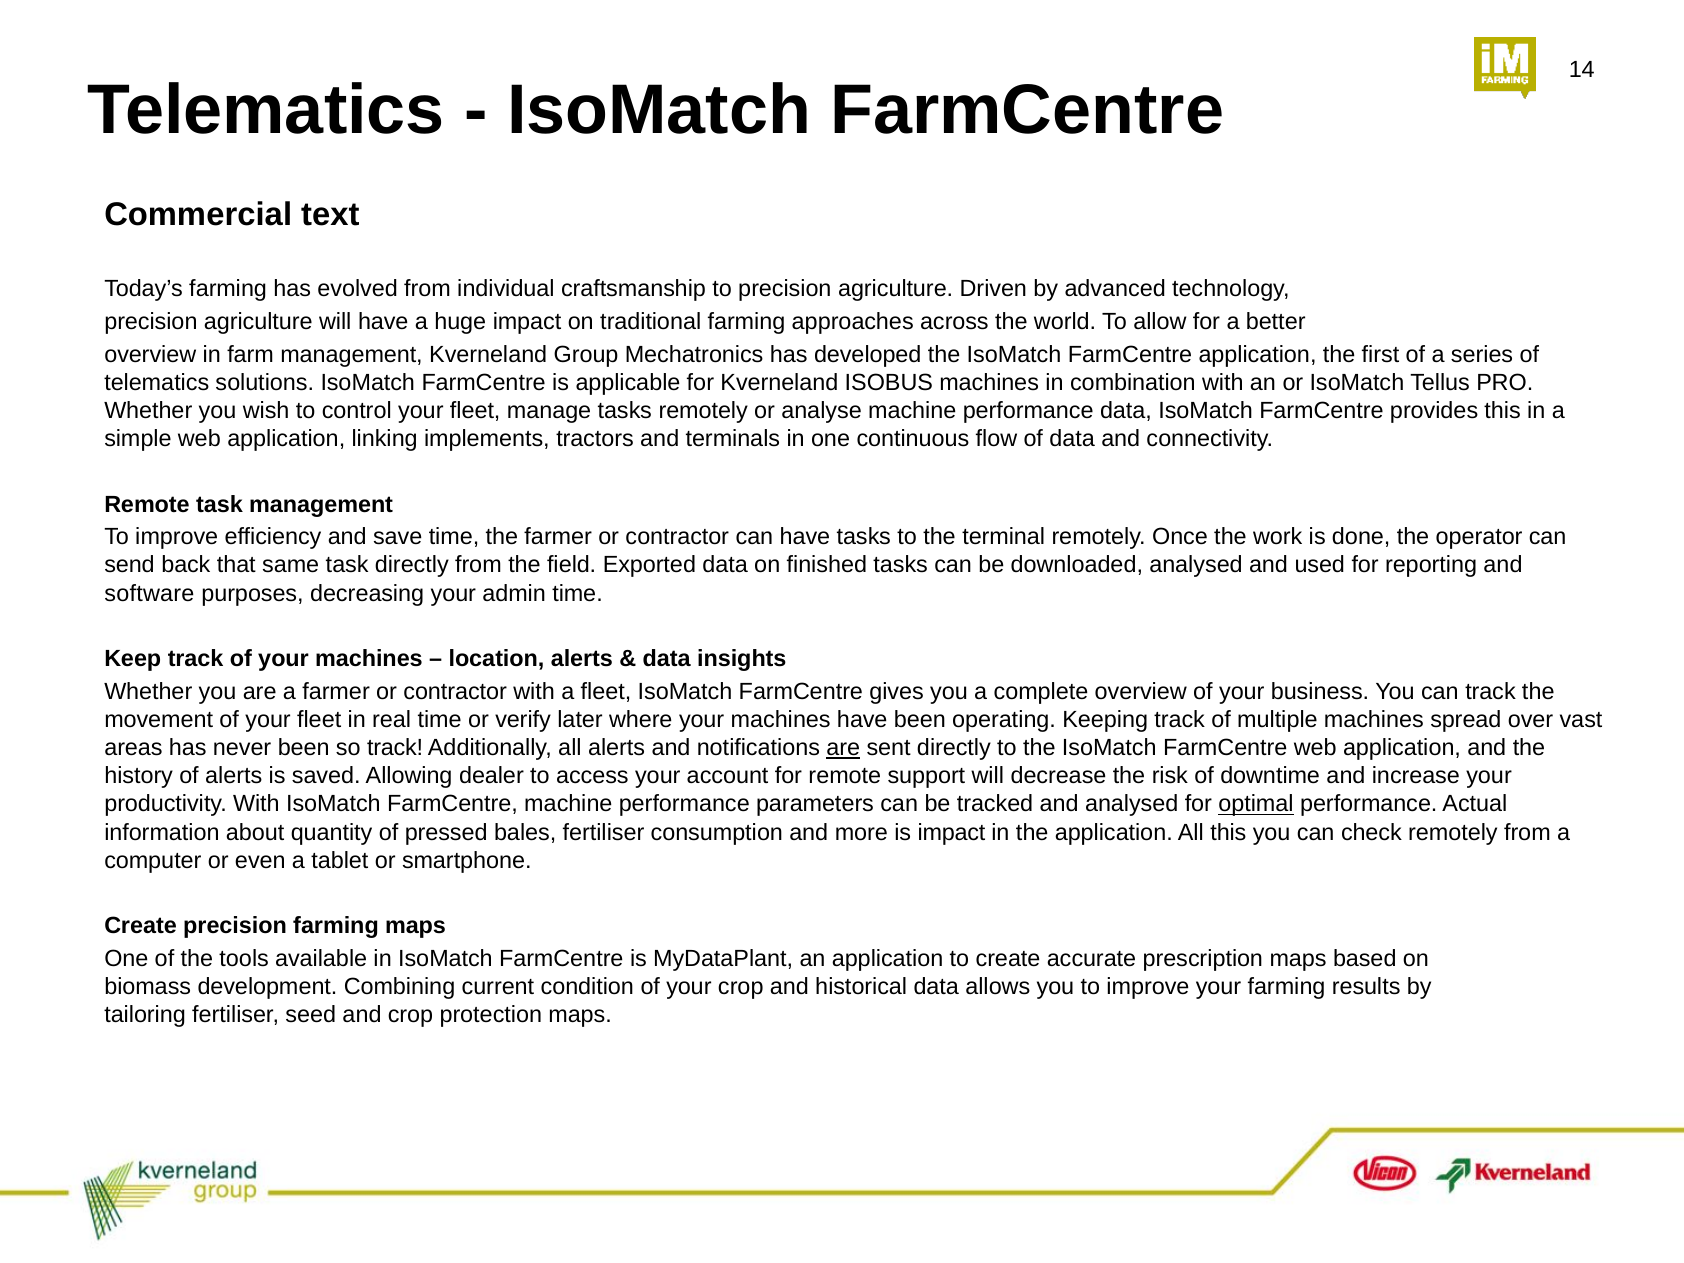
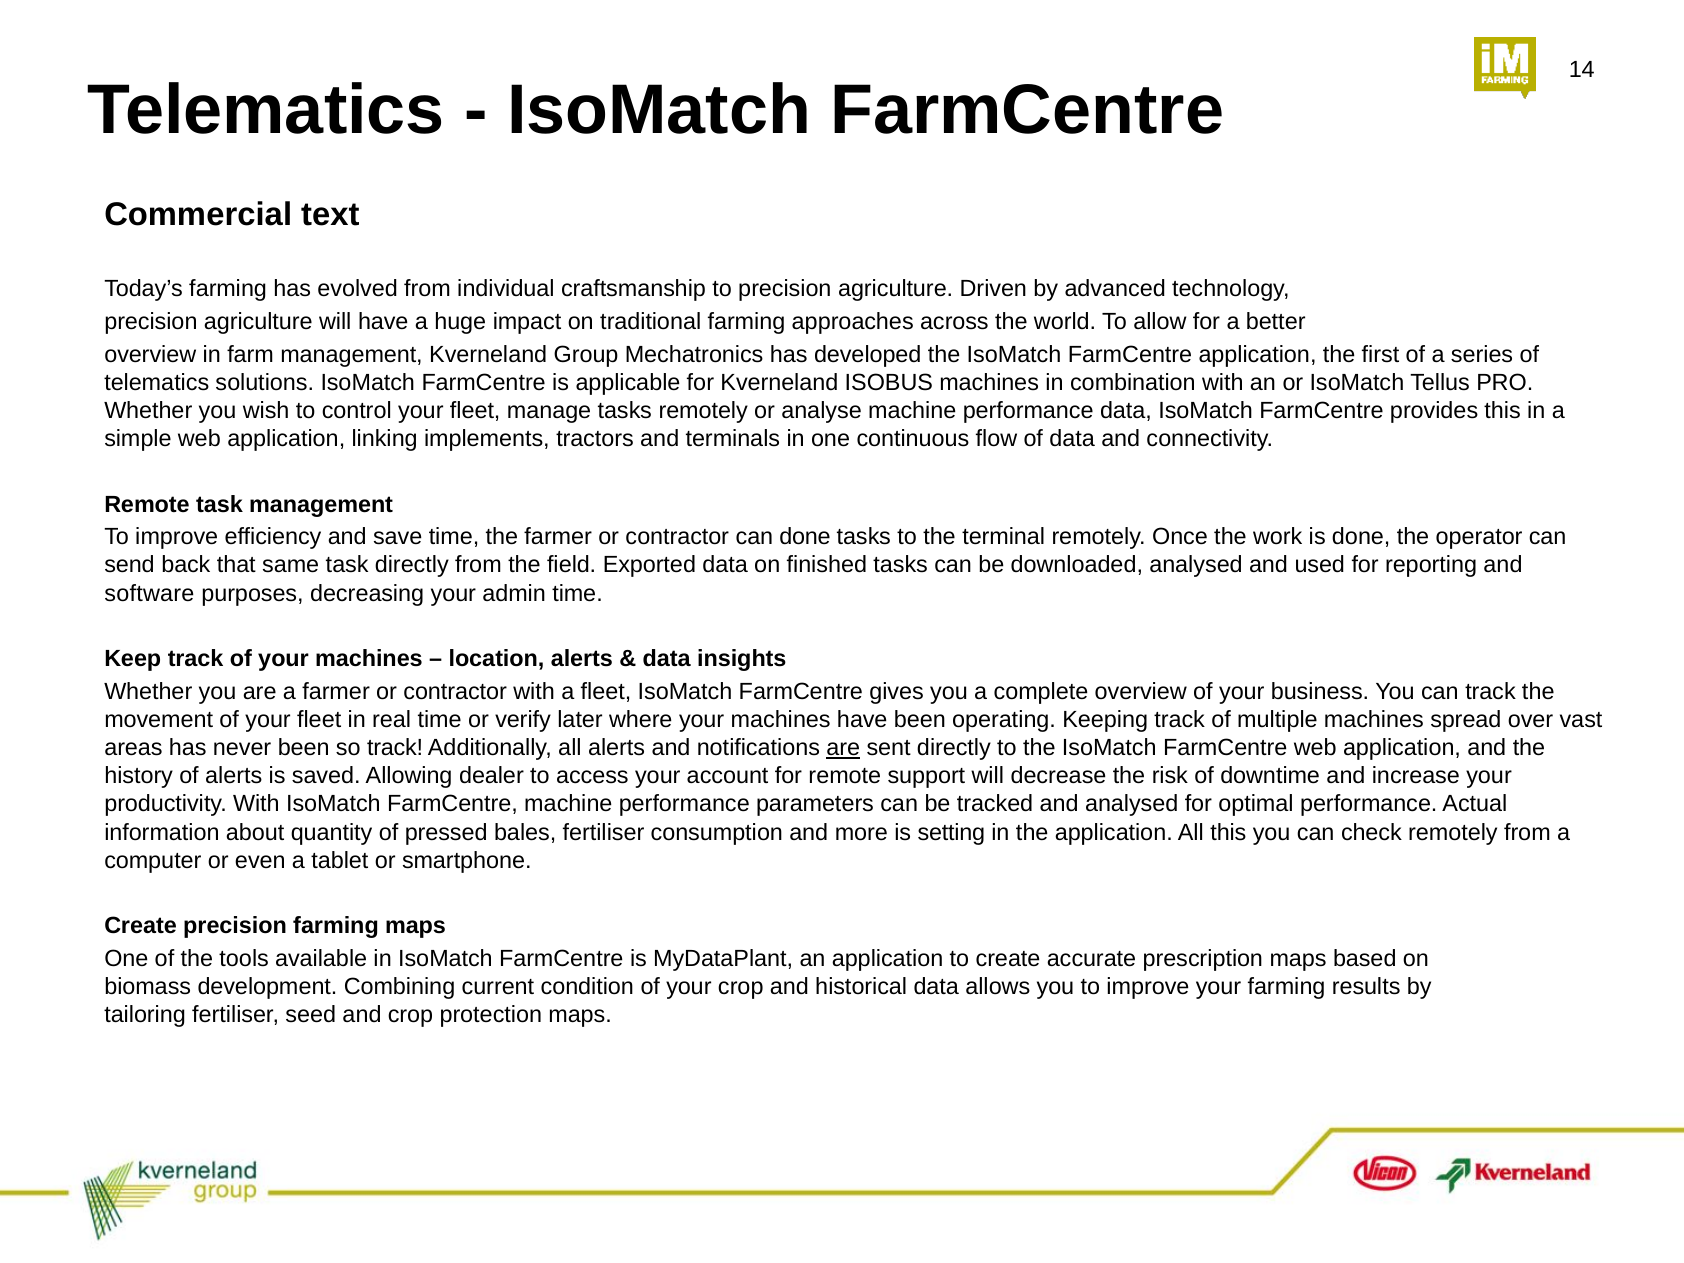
can have: have -> done (805, 537)
optimal underline: present -> none (1256, 804)
is impact: impact -> setting (951, 832)
